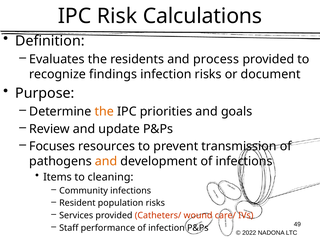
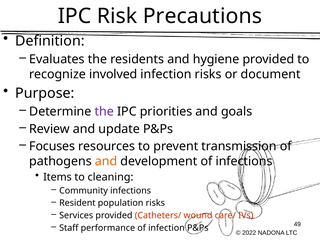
Calculations: Calculations -> Precautions (202, 16)
process: process -> hygiene (216, 59)
findings: findings -> involved (113, 74)
the colour: orange -> purple (104, 112)
